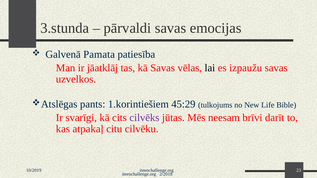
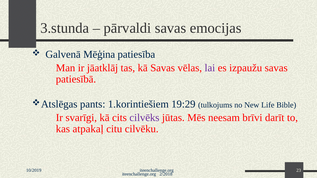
Pamata: Pamata -> Mēģina (99, 54)
lai colour: black -> purple (210, 68)
uzvelkos: uzvelkos -> patiesībā (76, 79)
45:29: 45:29 -> 19:29 (183, 104)
